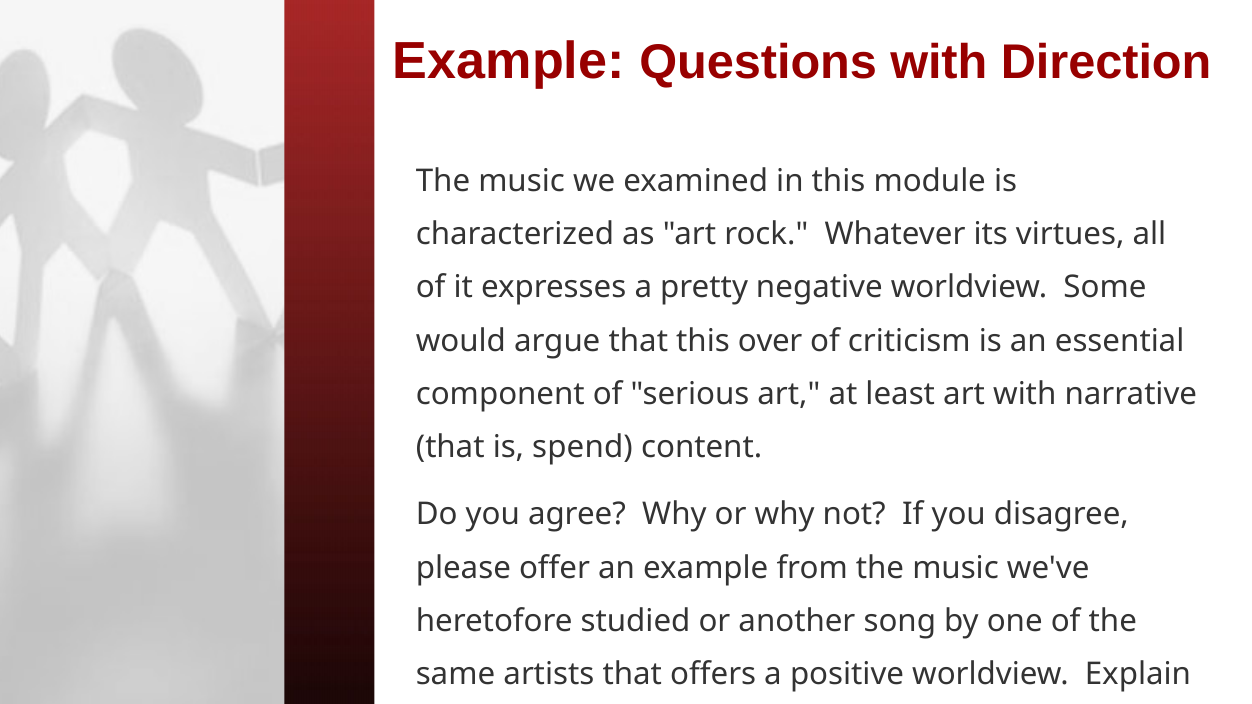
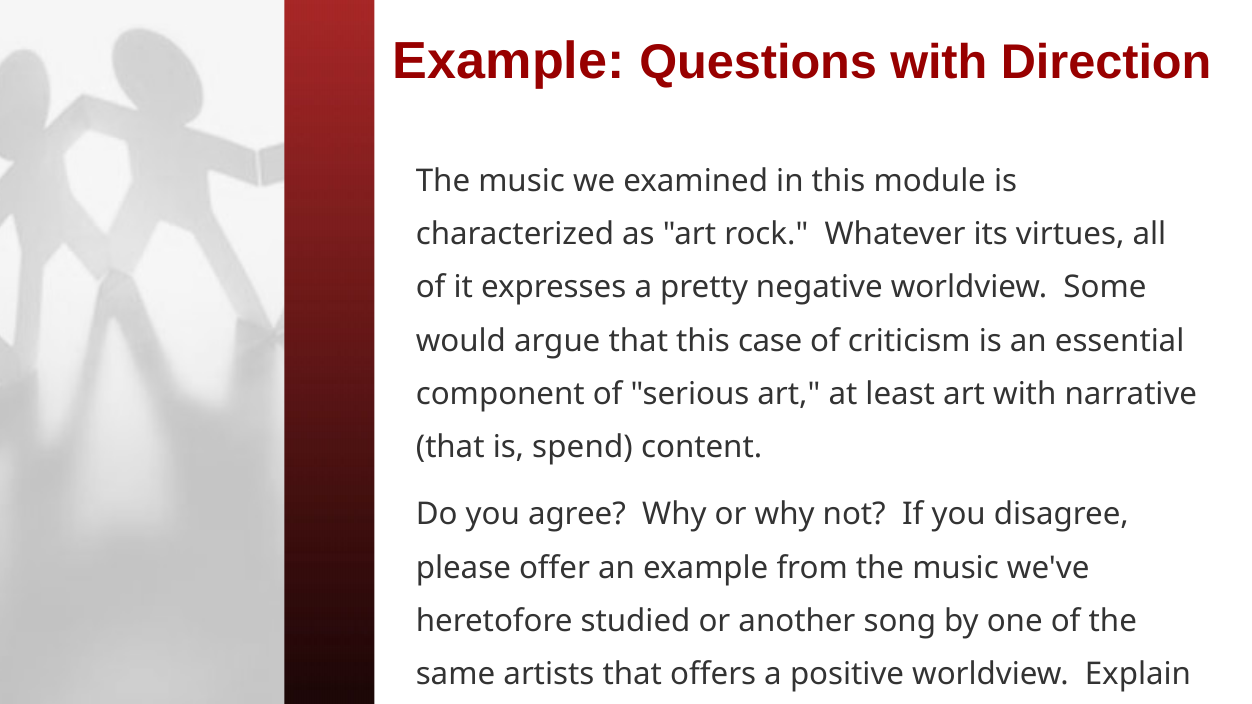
over: over -> case (770, 341)
